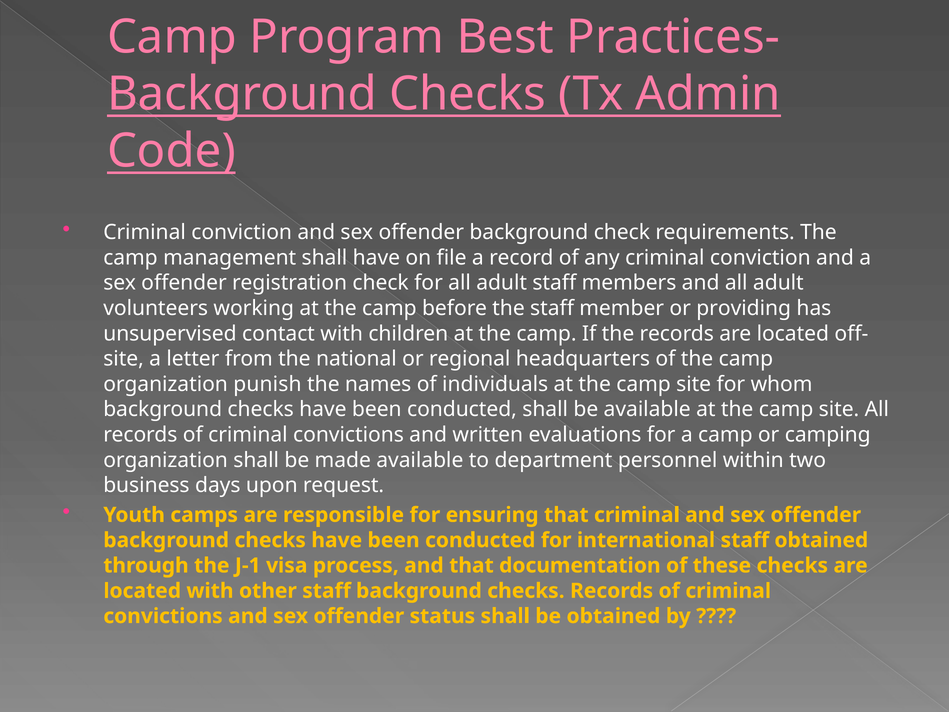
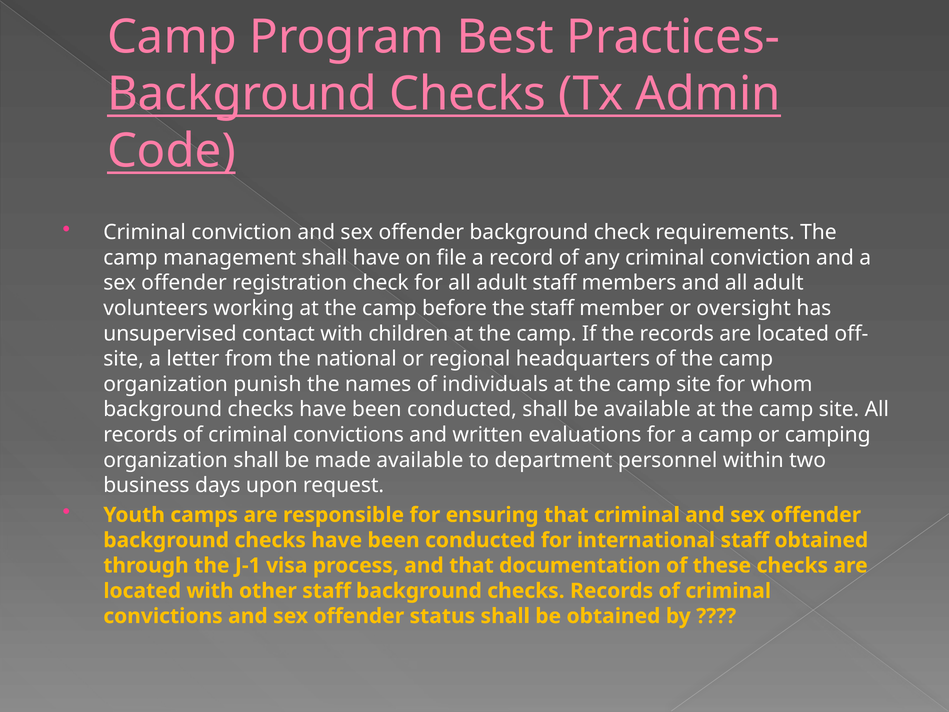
providing: providing -> oversight (744, 308)
